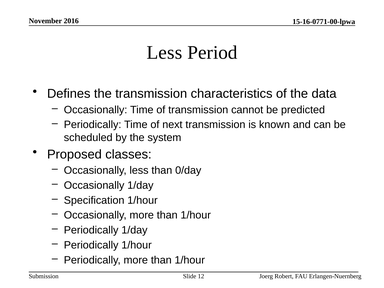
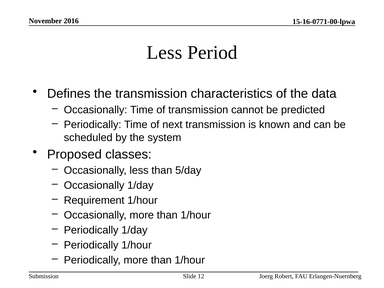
0/day: 0/day -> 5/day (188, 170)
Specification: Specification -> Requirement (94, 200)
